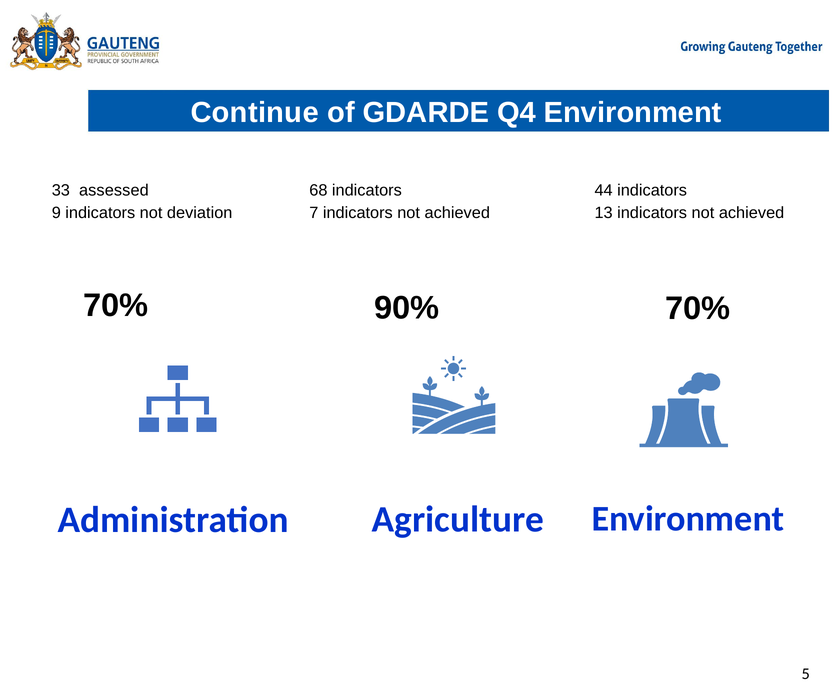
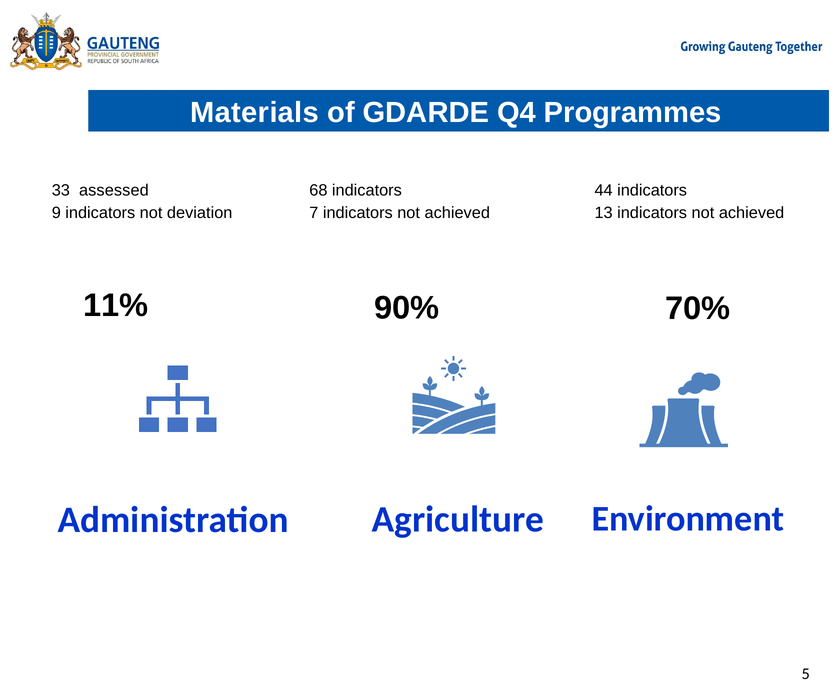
Continue: Continue -> Materials (255, 113)
Q4 Environment: Environment -> Programmes (633, 113)
70%: 70% -> 11% (116, 305)
